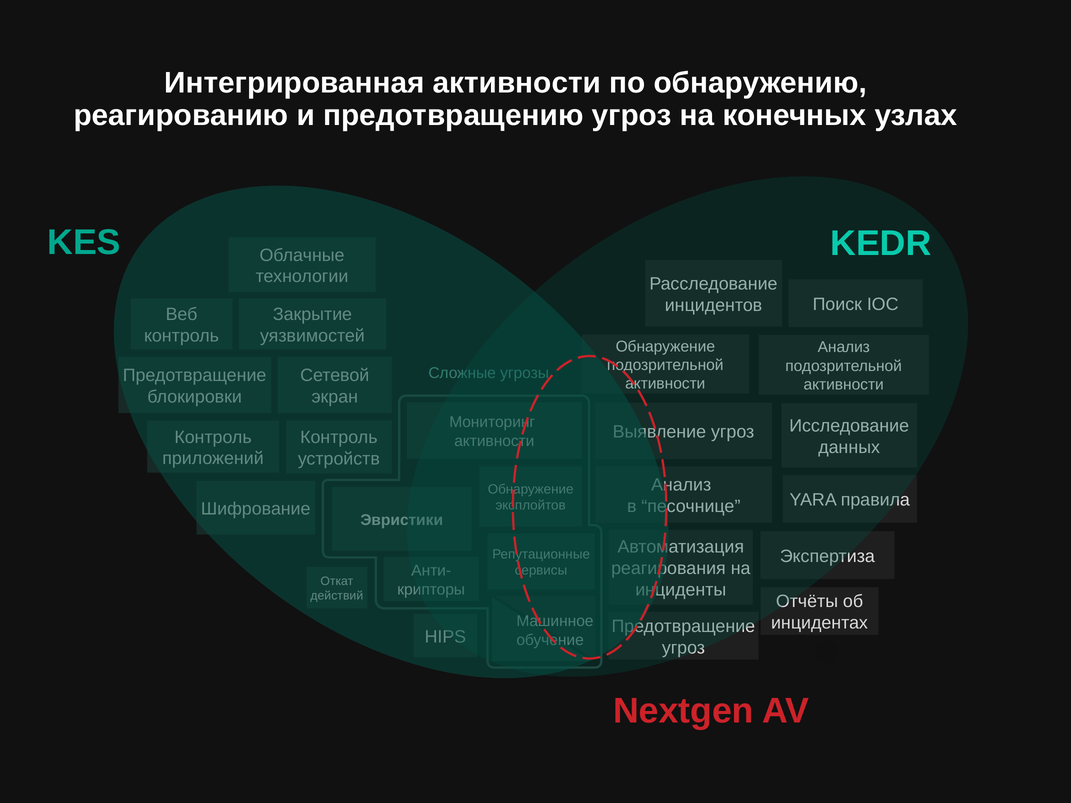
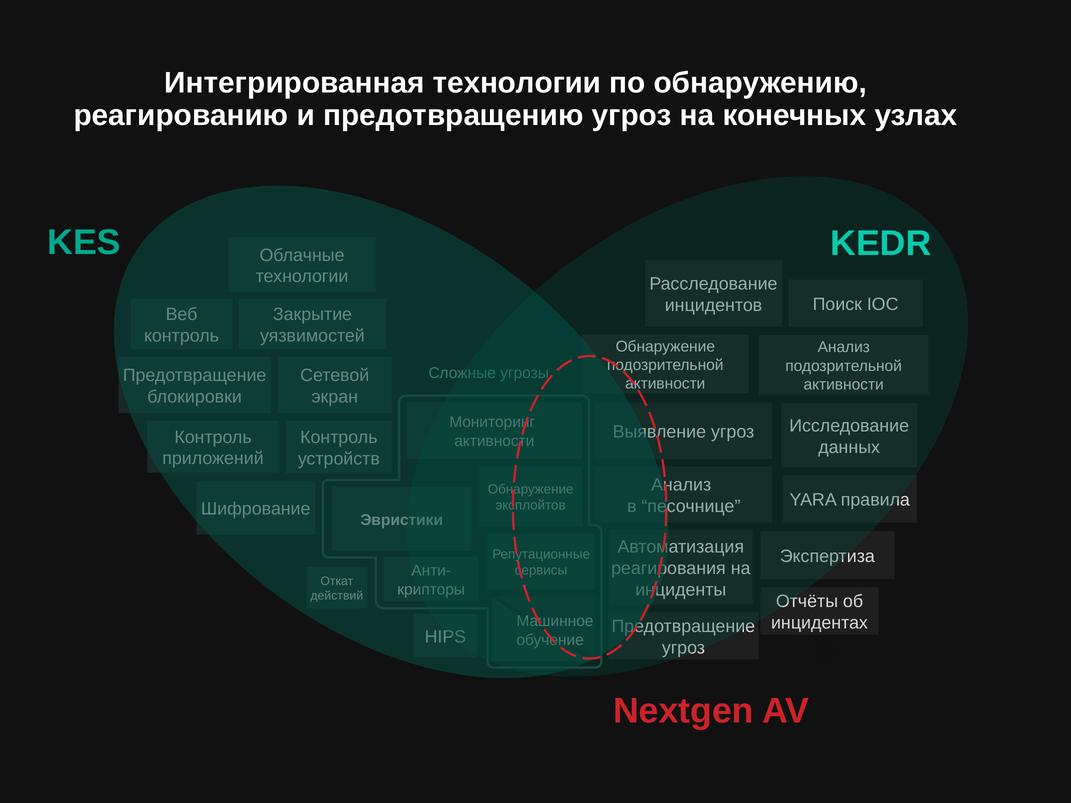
Интегрированная активности: активности -> технологии (517, 83)
